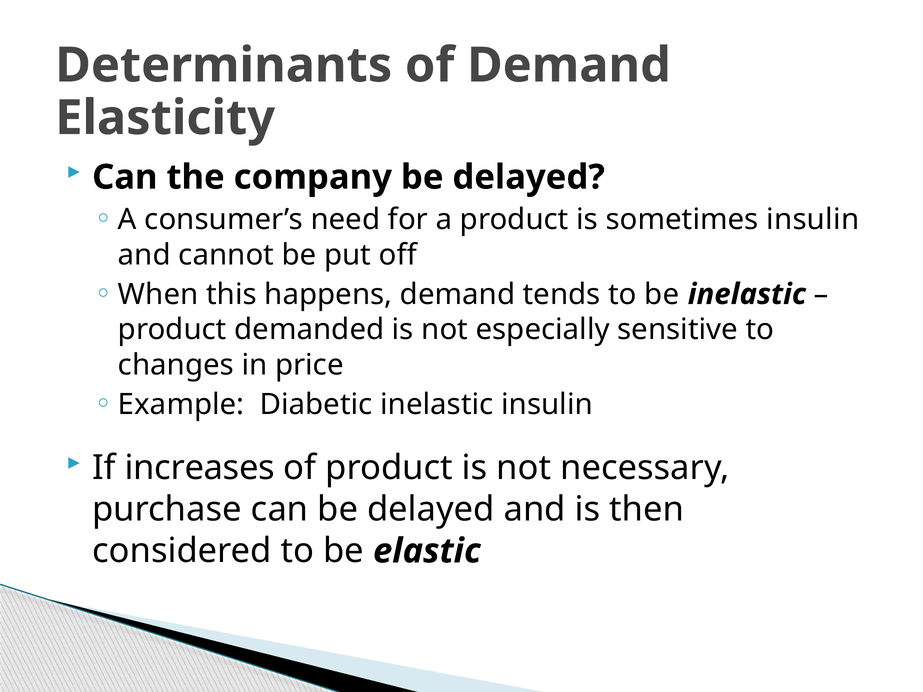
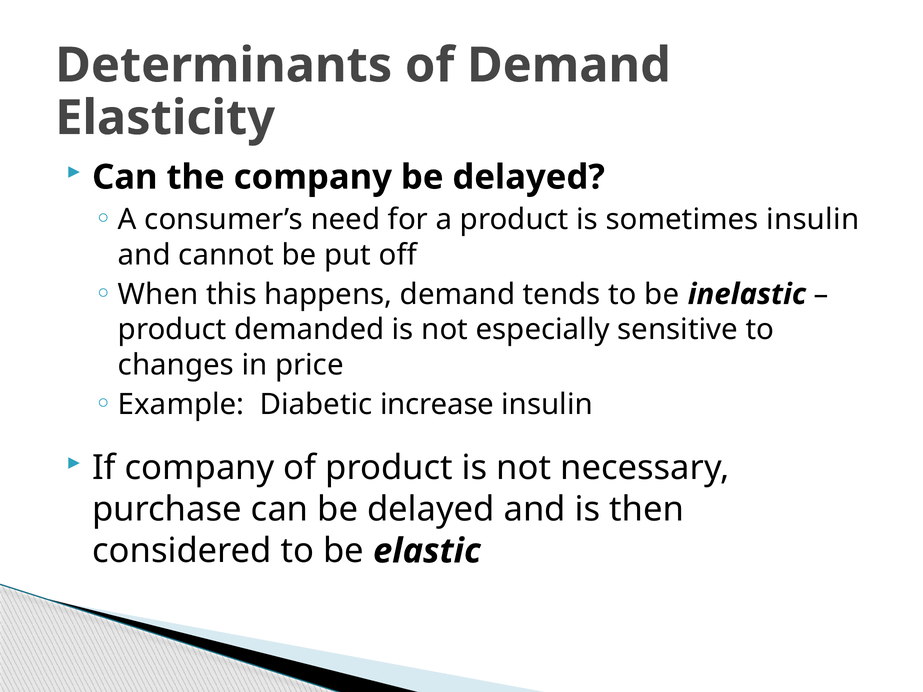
Diabetic inelastic: inelastic -> increase (437, 405)
If increases: increases -> company (200, 468)
